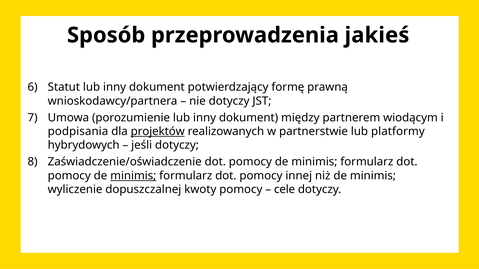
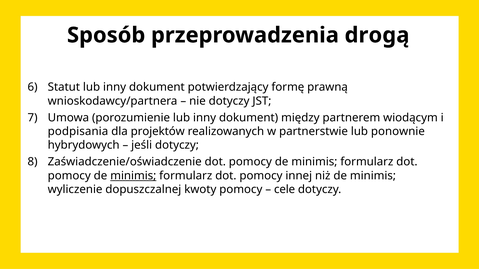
jakieś: jakieś -> drogą (377, 35)
projektów underline: present -> none (158, 132)
platformy: platformy -> ponownie (398, 132)
